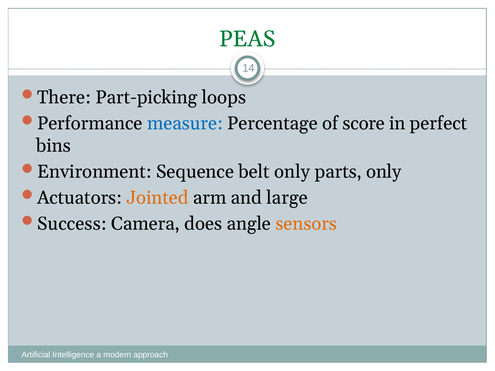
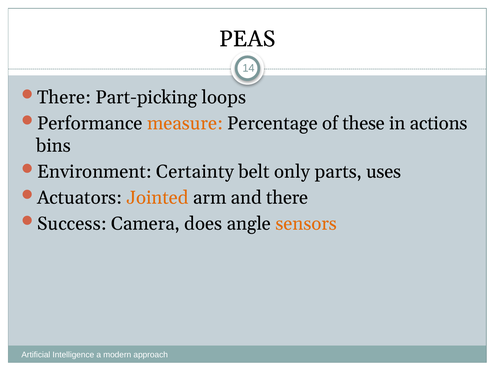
PEAS colour: green -> black (247, 39)
measure colour: blue -> orange (185, 124)
score: score -> these (364, 124)
perfect: perfect -> actions (439, 124)
Sequence: Sequence -> Certainty (195, 172)
parts only: only -> uses (384, 172)
and large: large -> there (287, 198)
